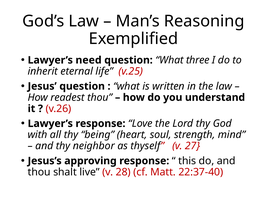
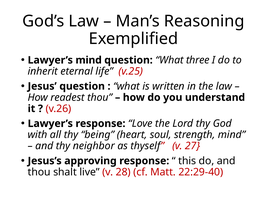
Lawyer’s need: need -> mind (89, 60)
22:37-40: 22:37-40 -> 22:29-40 (201, 172)
